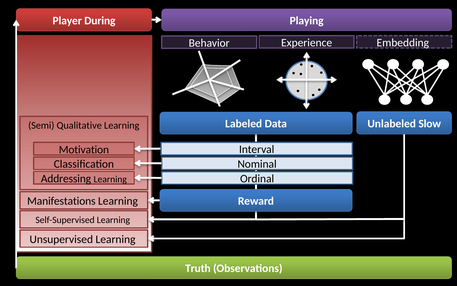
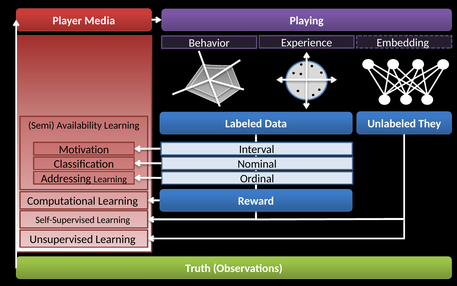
During: During -> Media (100, 21)
Slow: Slow -> They (430, 124)
Qualitative: Qualitative -> Availability (79, 125)
Manifestations: Manifestations -> Computational (61, 201)
